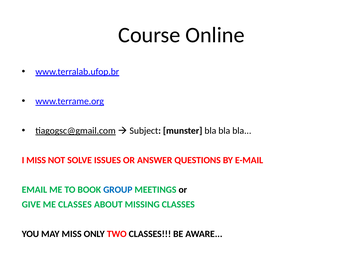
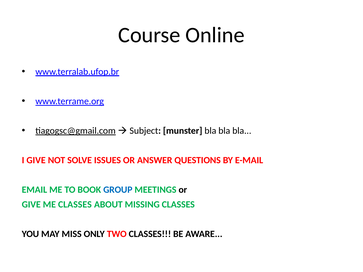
I MISS: MISS -> GIVE (36, 160)
